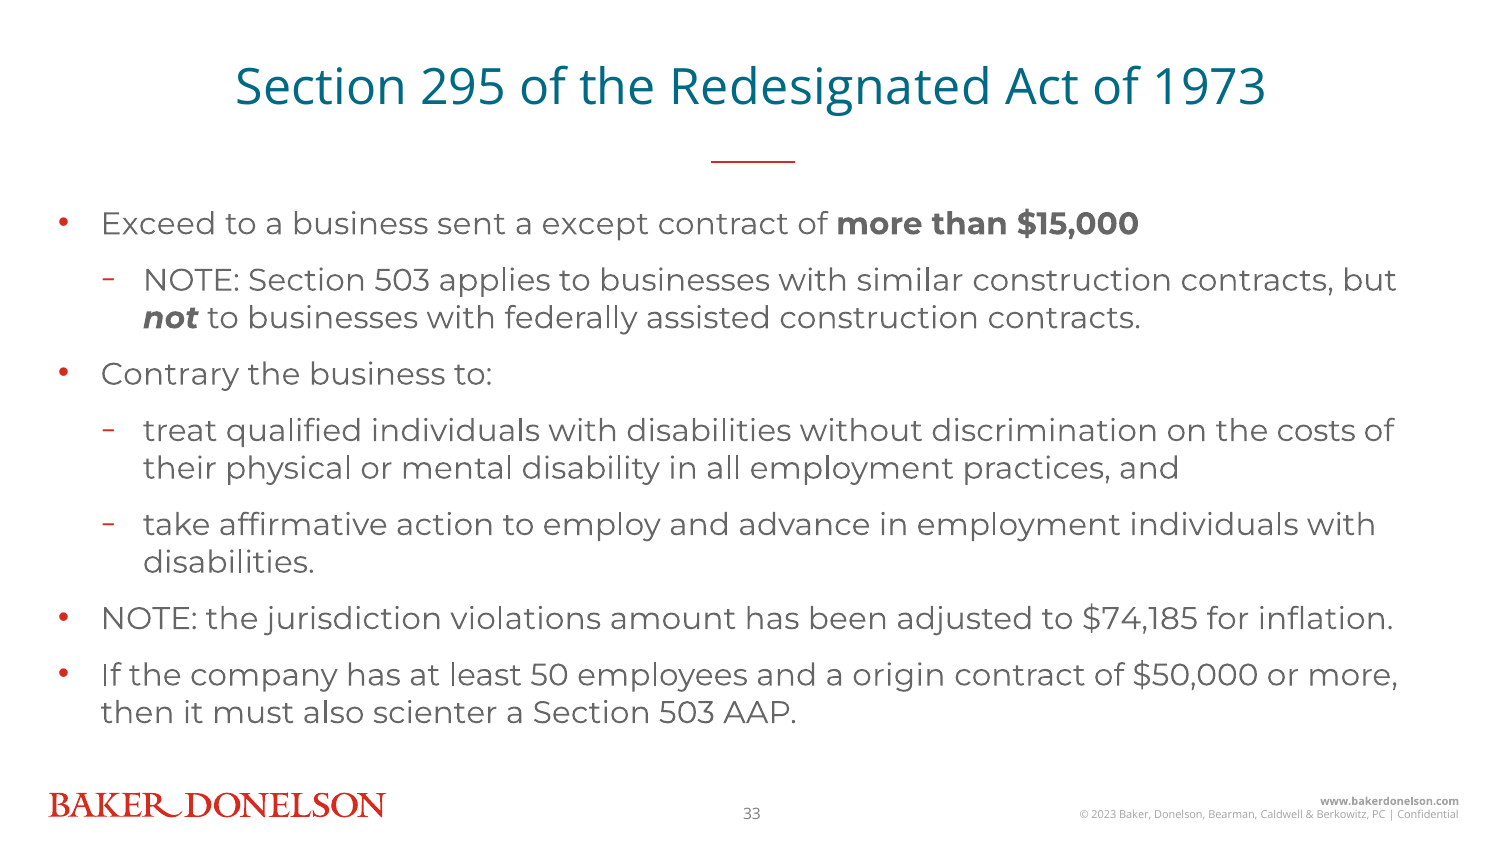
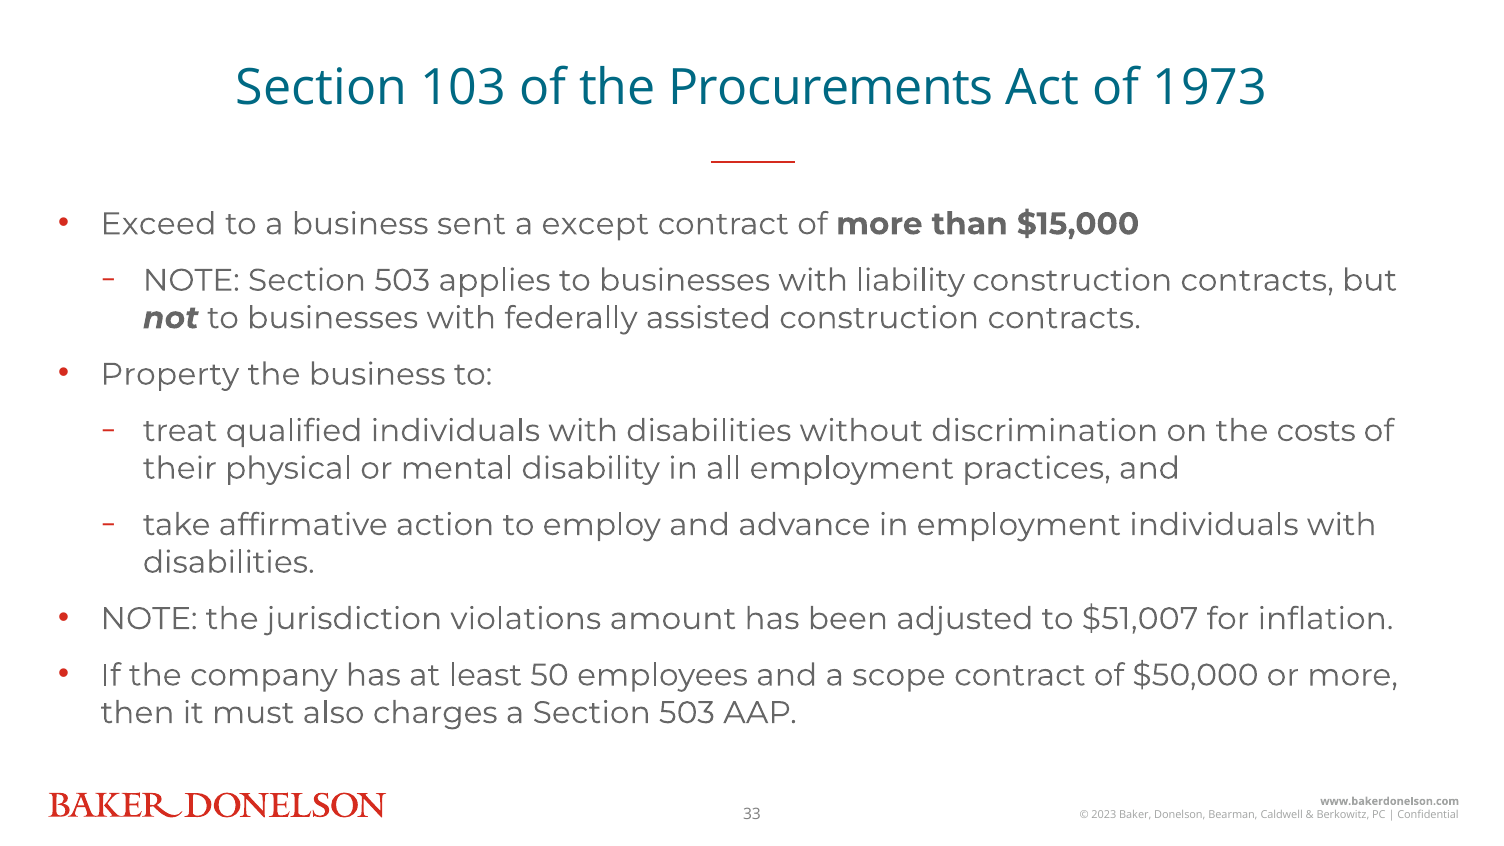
295: 295 -> 103 (463, 88)
Redesignated: Redesignated -> Procurements (831, 88)
similar: similar -> liability (910, 280)
Contrary: Contrary -> Property (170, 374)
$74,185: $74,185 -> $51,007 (1140, 619)
origin: origin -> scope (899, 675)
scienter: scienter -> charges (435, 713)
